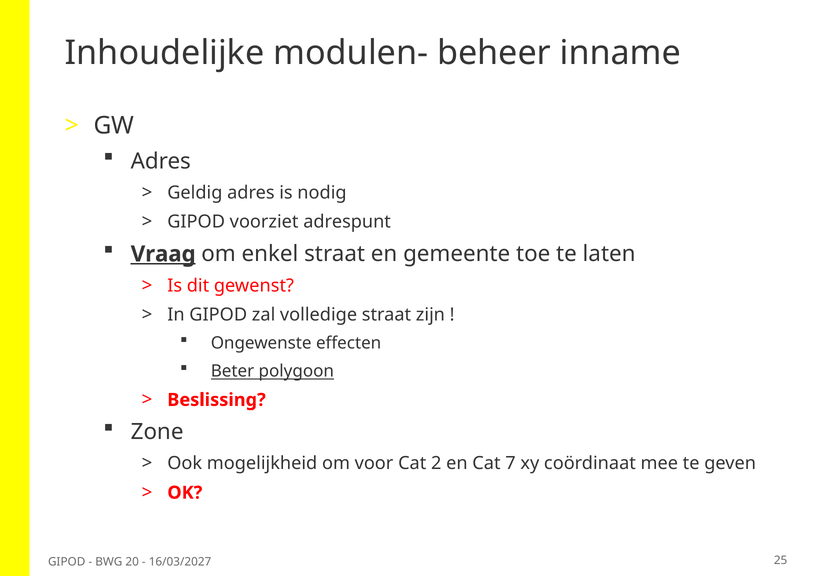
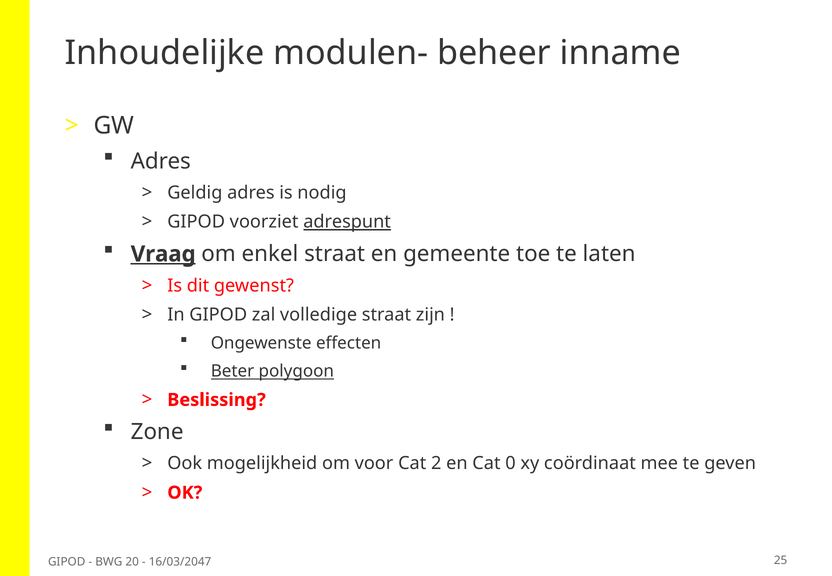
adrespunt underline: none -> present (347, 222)
7: 7 -> 0 (511, 463)
16/03/2027: 16/03/2027 -> 16/03/2047 (180, 562)
